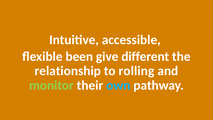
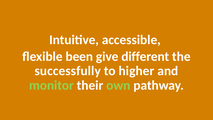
relationship: relationship -> successfully (68, 71)
rolling: rolling -> higher (136, 71)
own colour: light blue -> light green (118, 85)
